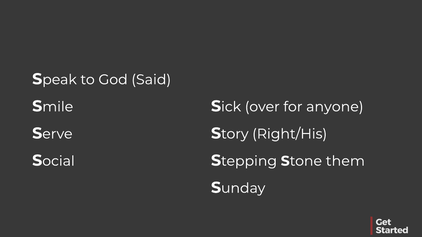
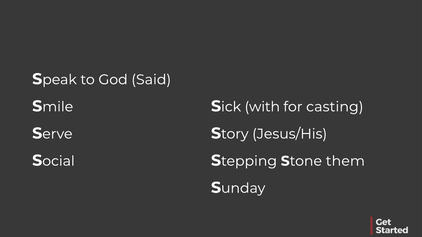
over: over -> with (262, 107)
anyone: anyone -> casting (335, 107)
Right/His: Right/His -> Jesus/His (290, 134)
